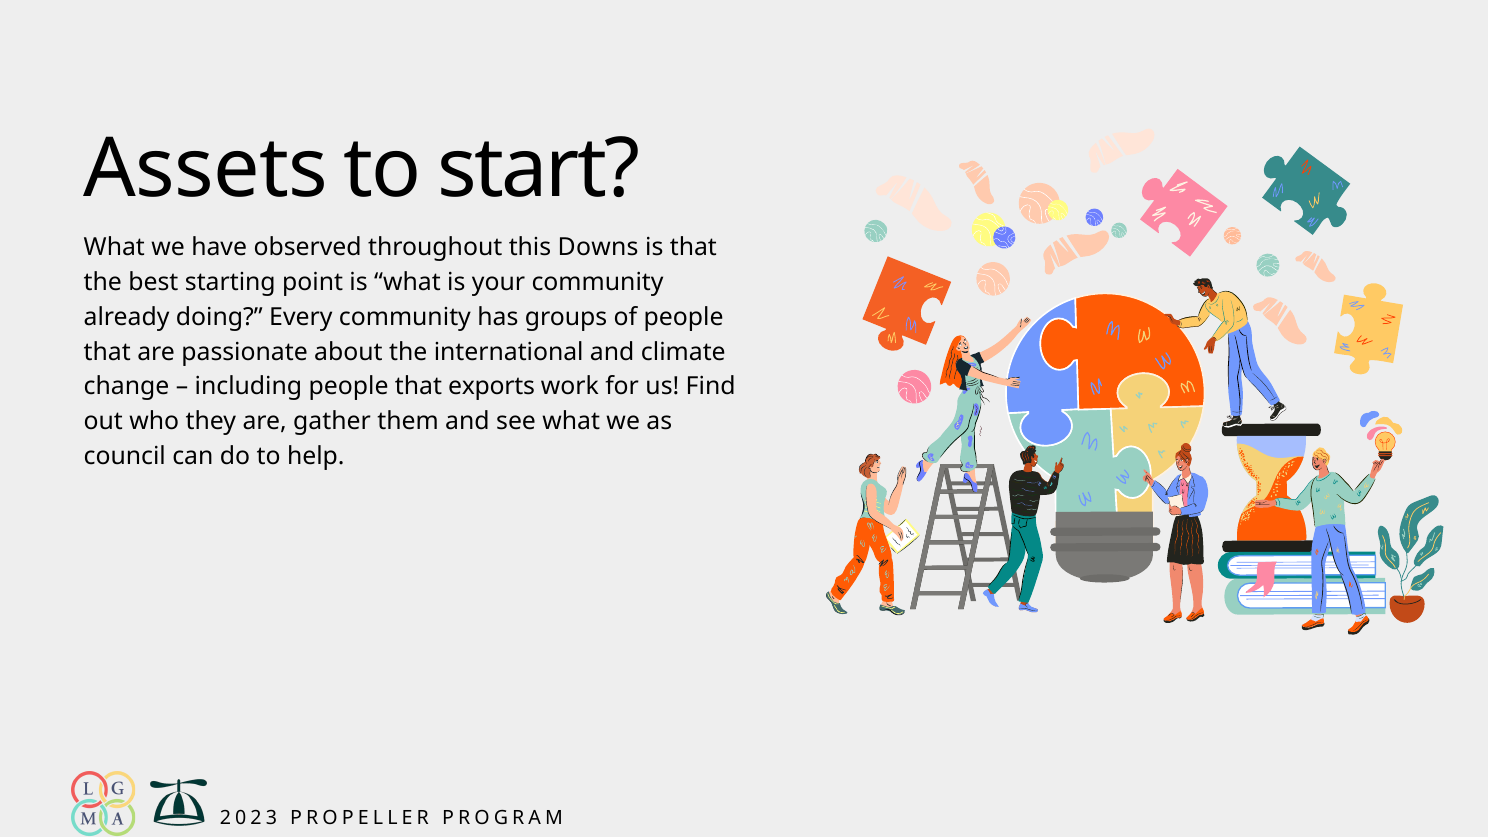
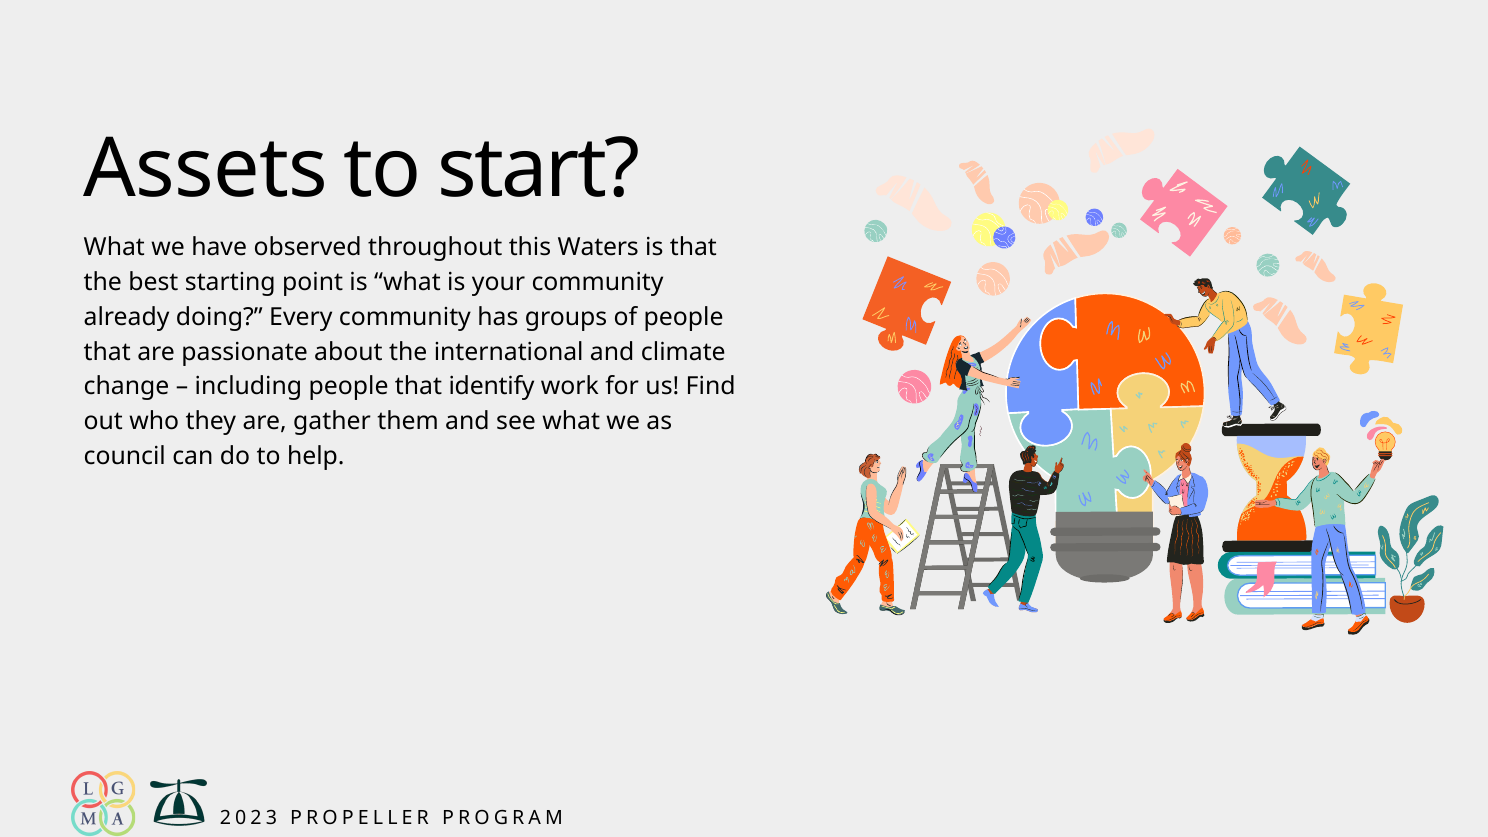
Downs: Downs -> Waters (598, 248)
exports: exports -> identify (492, 387)
